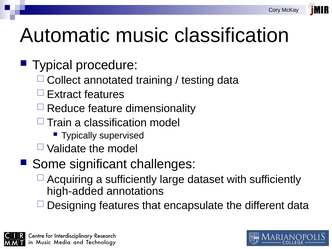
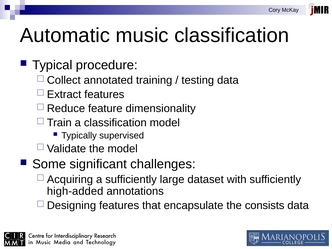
different: different -> consists (265, 205)
